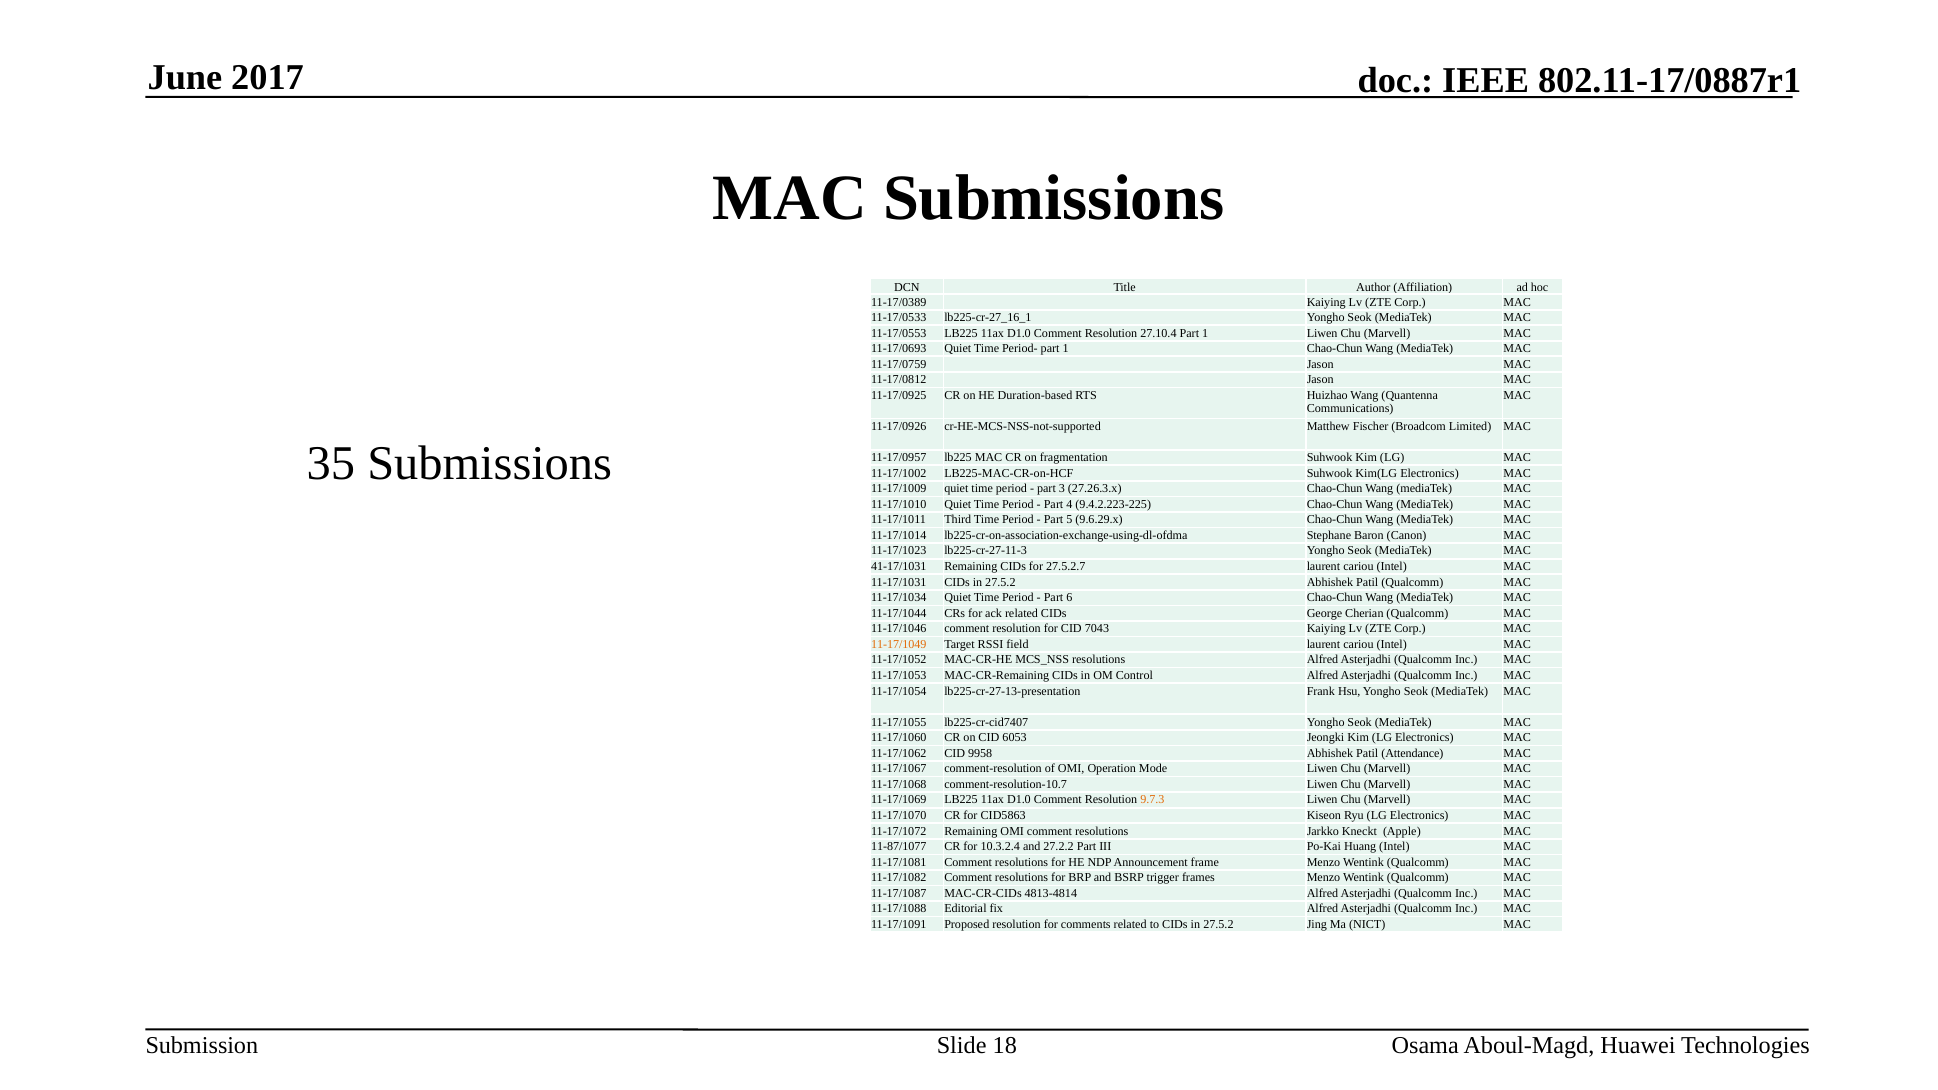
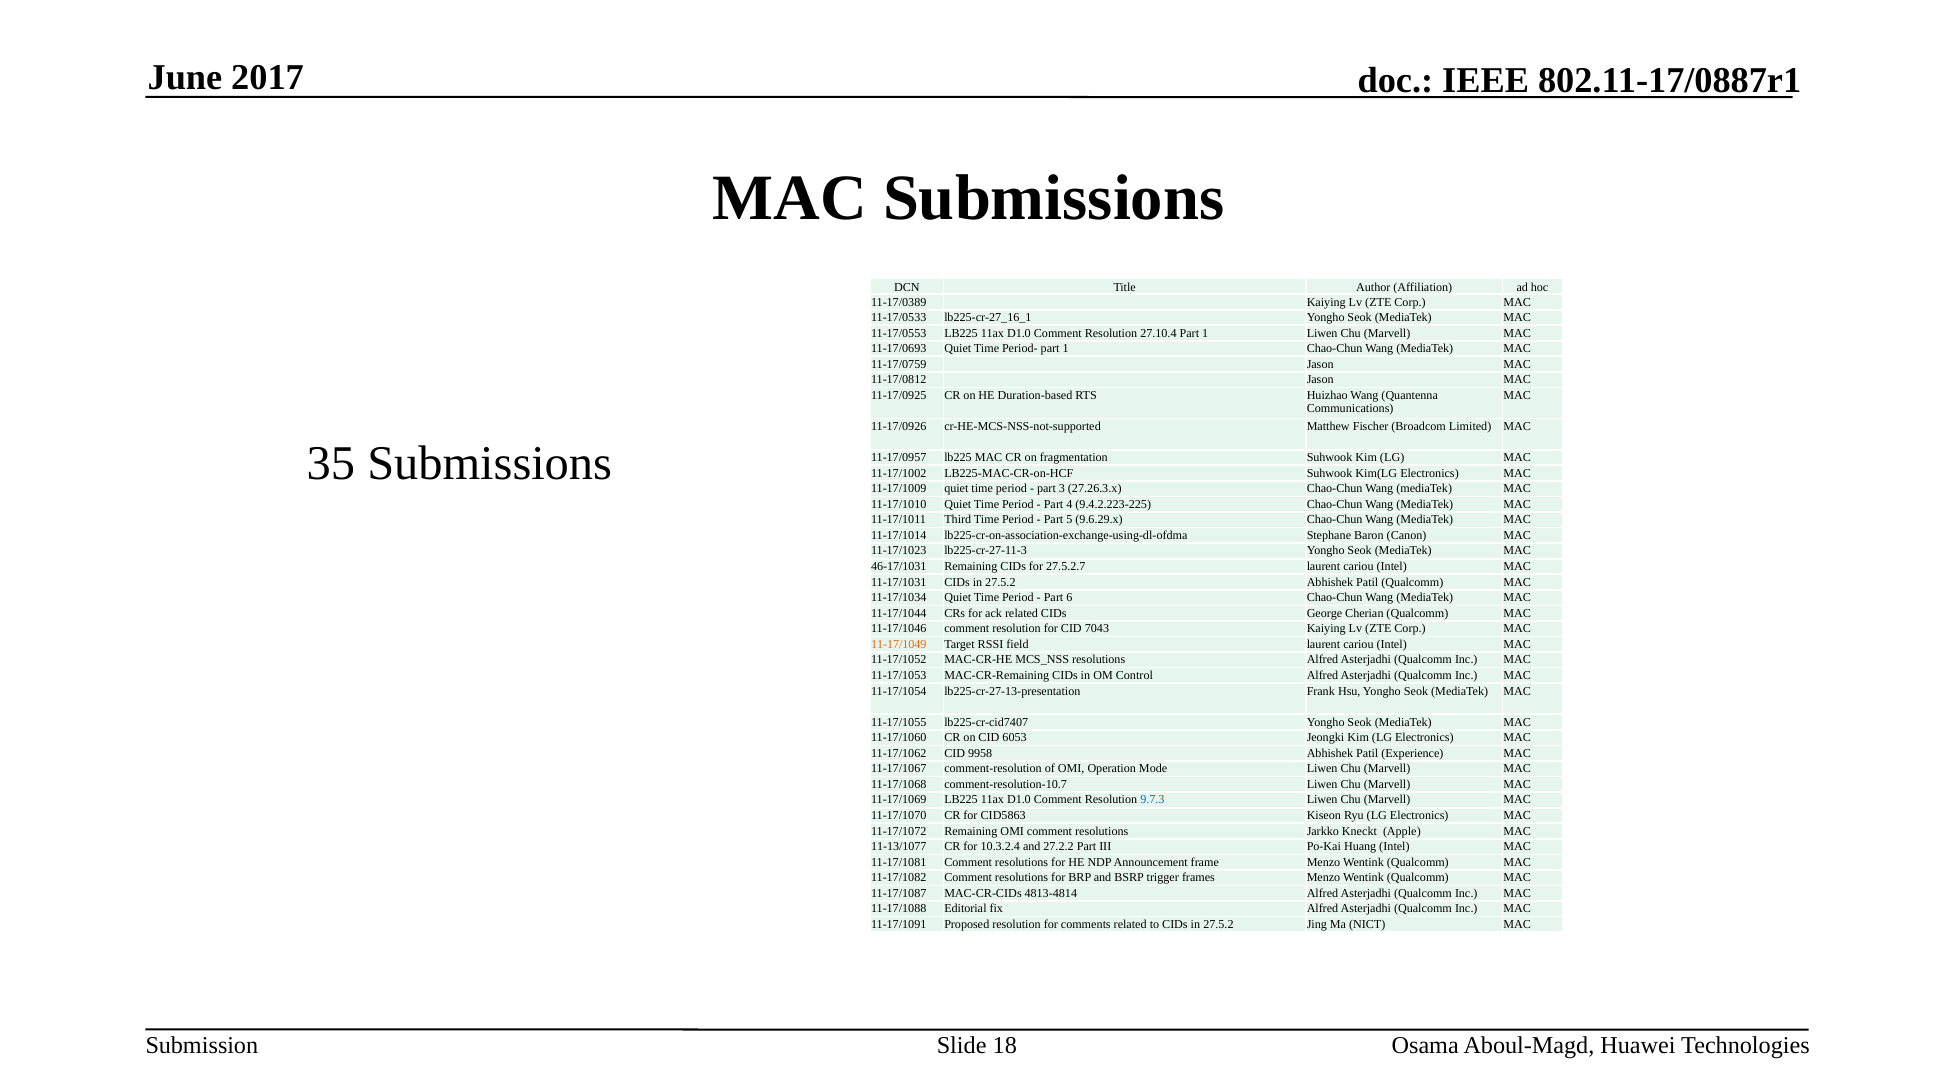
41-17/1031: 41-17/1031 -> 46-17/1031 (899, 567)
Attendance: Attendance -> Experience (1412, 753)
9.7.3 colour: orange -> blue (1152, 800)
11-87/1077: 11-87/1077 -> 11-13/1077 (899, 847)
